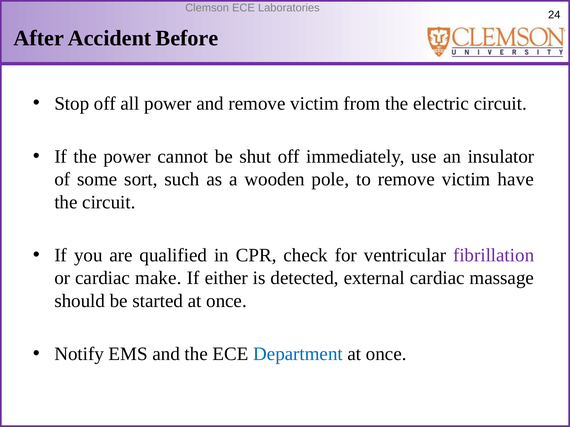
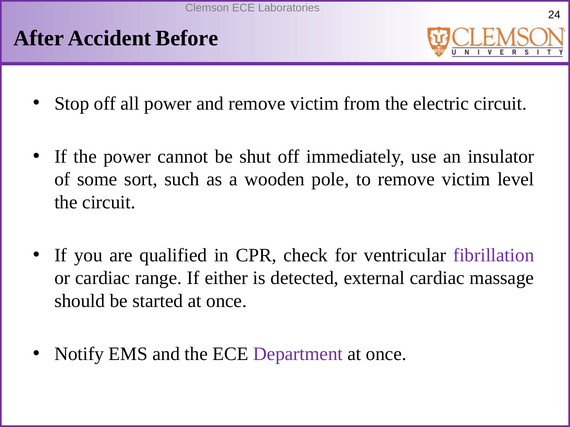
have: have -> level (516, 180)
make: make -> range (158, 278)
Department colour: blue -> purple (298, 354)
